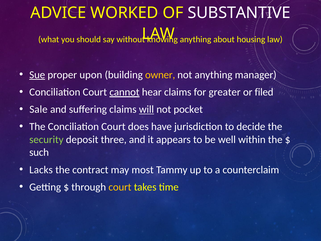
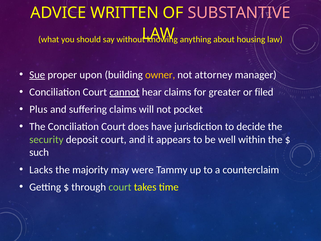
WORKED: WORKED -> WRITTEN (125, 13)
SUBSTANTIVE colour: white -> pink (239, 13)
not anything: anything -> attorney (213, 75)
Sale: Sale -> Plus (38, 109)
will underline: present -> none (146, 109)
deposit three: three -> court (114, 139)
contract: contract -> majority (90, 170)
most: most -> were (143, 170)
court colour: yellow -> light green (120, 187)
